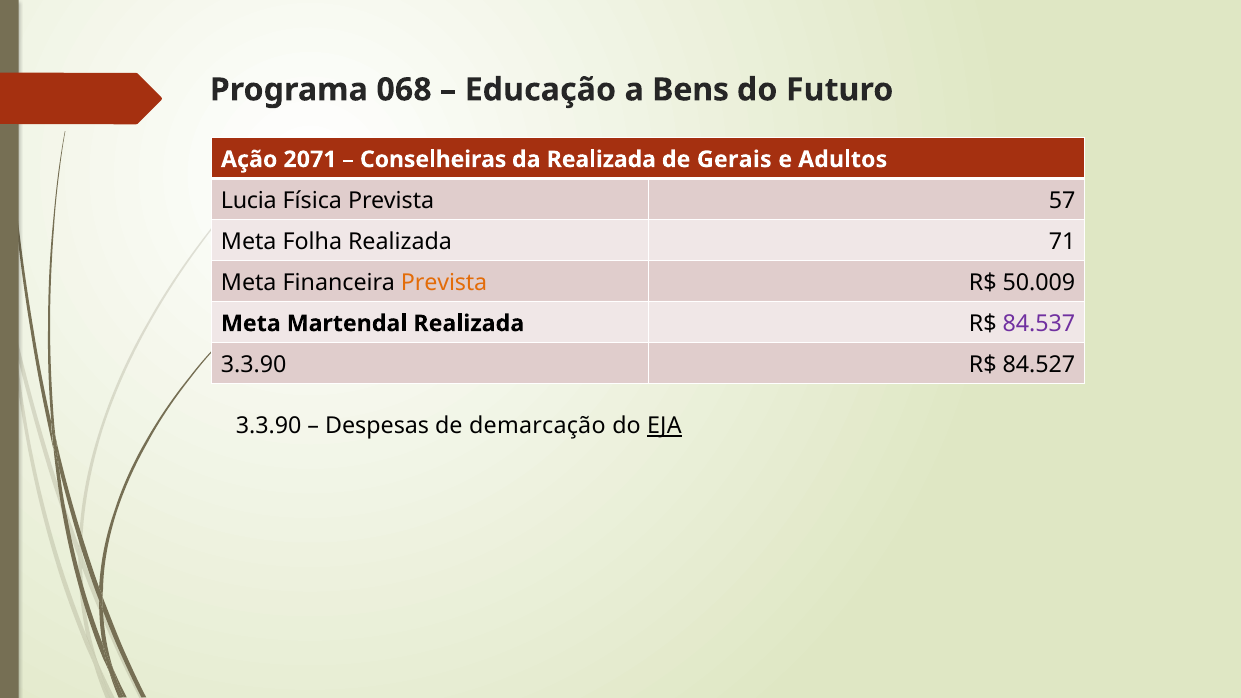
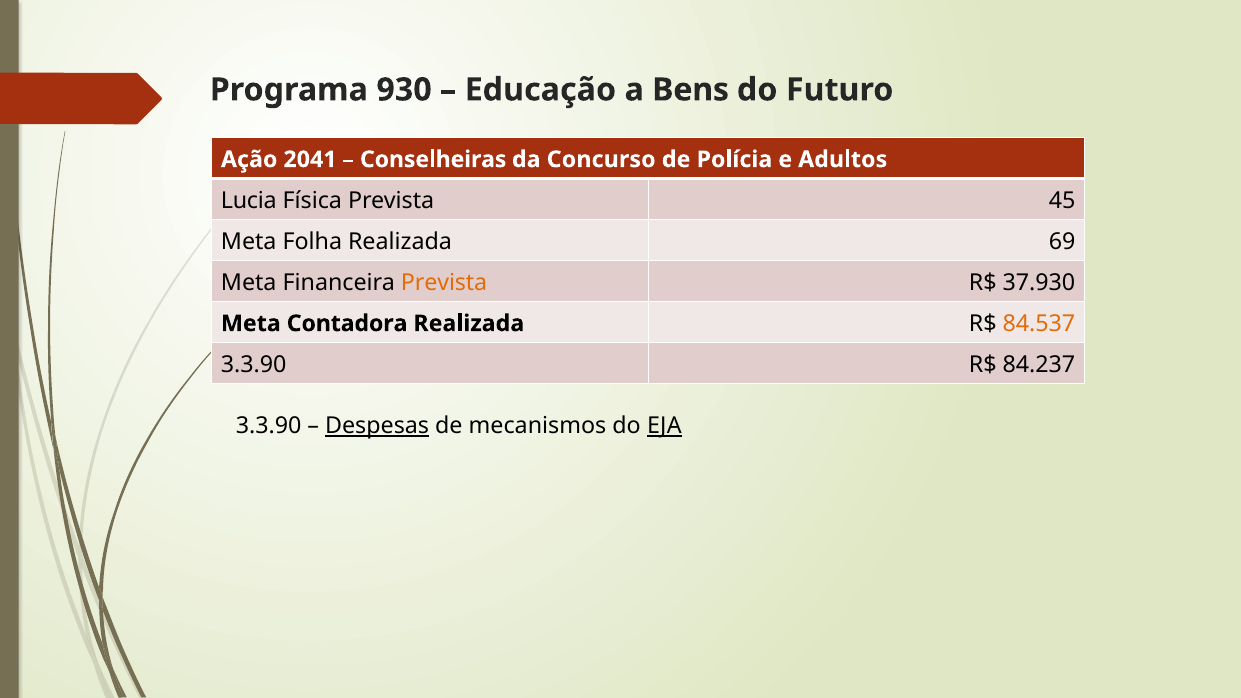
068: 068 -> 930 (404, 90)
2071: 2071 -> 2041 (310, 159)
da Realizada: Realizada -> Concurso (601, 159)
Gerais: Gerais -> Polícia (734, 159)
57: 57 -> 45 (1062, 200)
71: 71 -> 69 (1062, 241)
50.009: 50.009 -> 37.930 (1039, 283)
Martendal: Martendal -> Contadora (347, 324)
84.537 colour: purple -> orange (1039, 324)
84.527: 84.527 -> 84.237 (1039, 365)
Despesas underline: none -> present (377, 426)
demarcação: demarcação -> mecanismos (537, 426)
